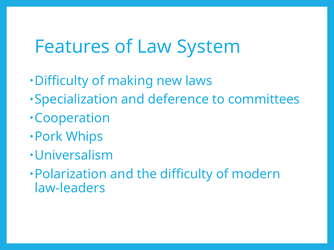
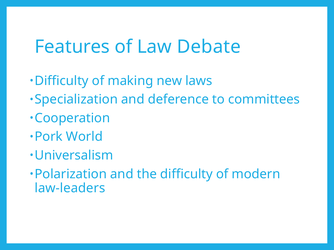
System: System -> Debate (209, 47)
Whips: Whips -> World (84, 137)
